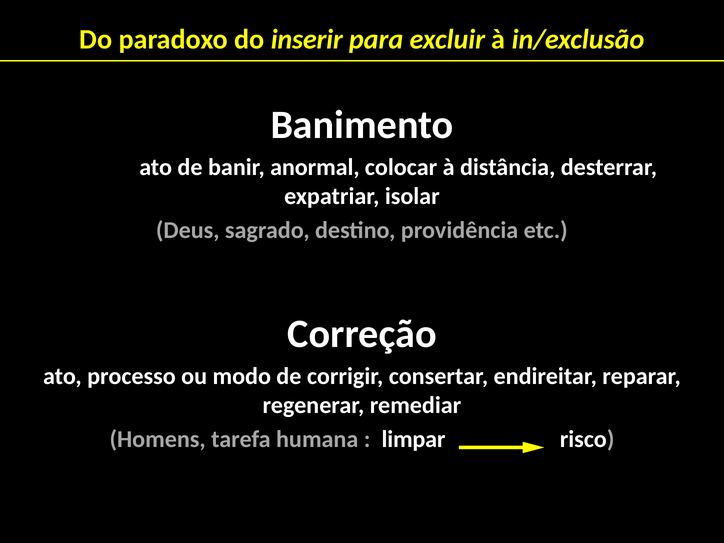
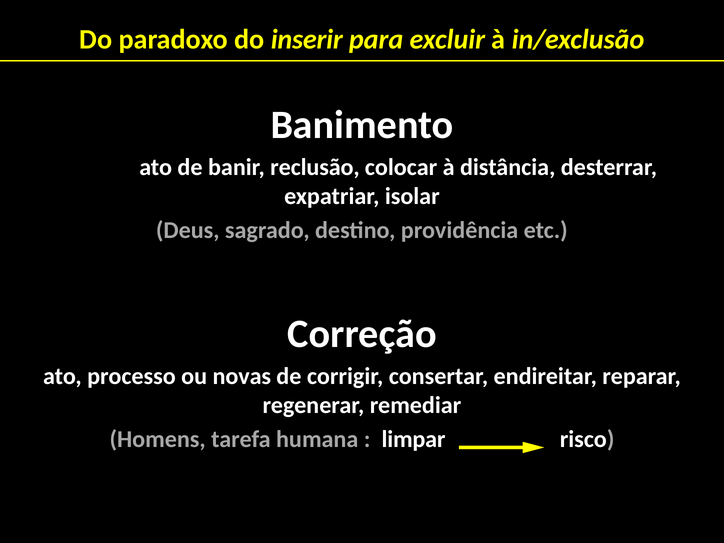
anormal: anormal -> reclusão (315, 167)
modo: modo -> novas (242, 376)
